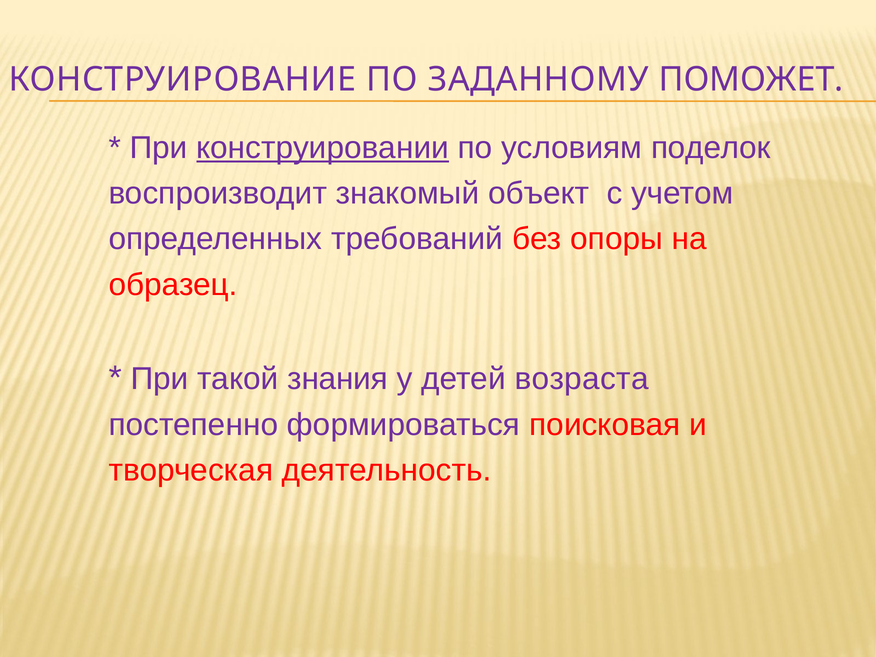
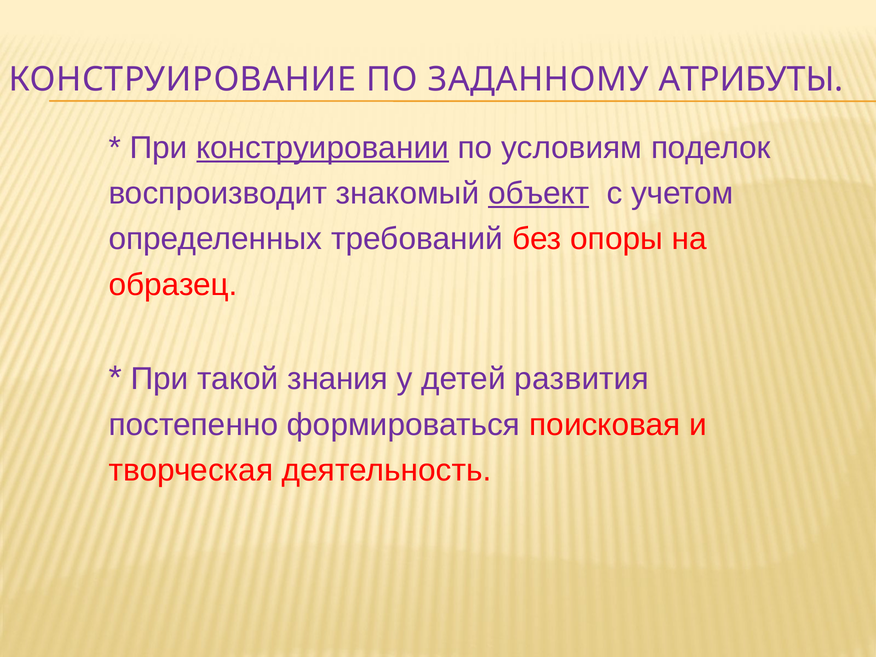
ПОМОЖЕТ: ПОМОЖЕТ -> АТРИБУТЫ (751, 80)
объект underline: none -> present (539, 193)
возраста: возраста -> развития (582, 379)
